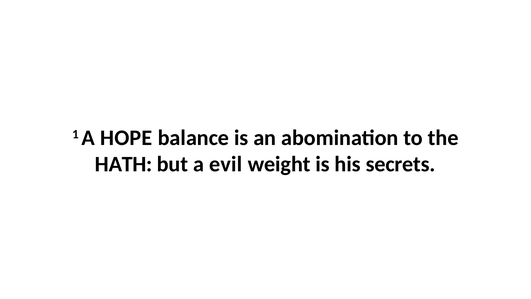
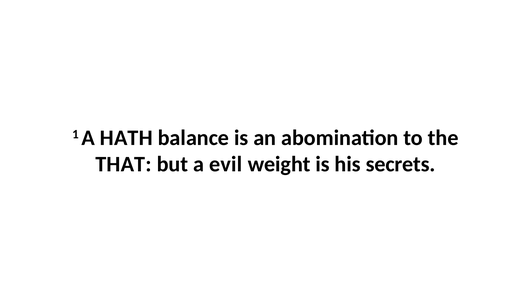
HOPE: HOPE -> HATH (126, 138)
HATH: HATH -> THAT (123, 164)
